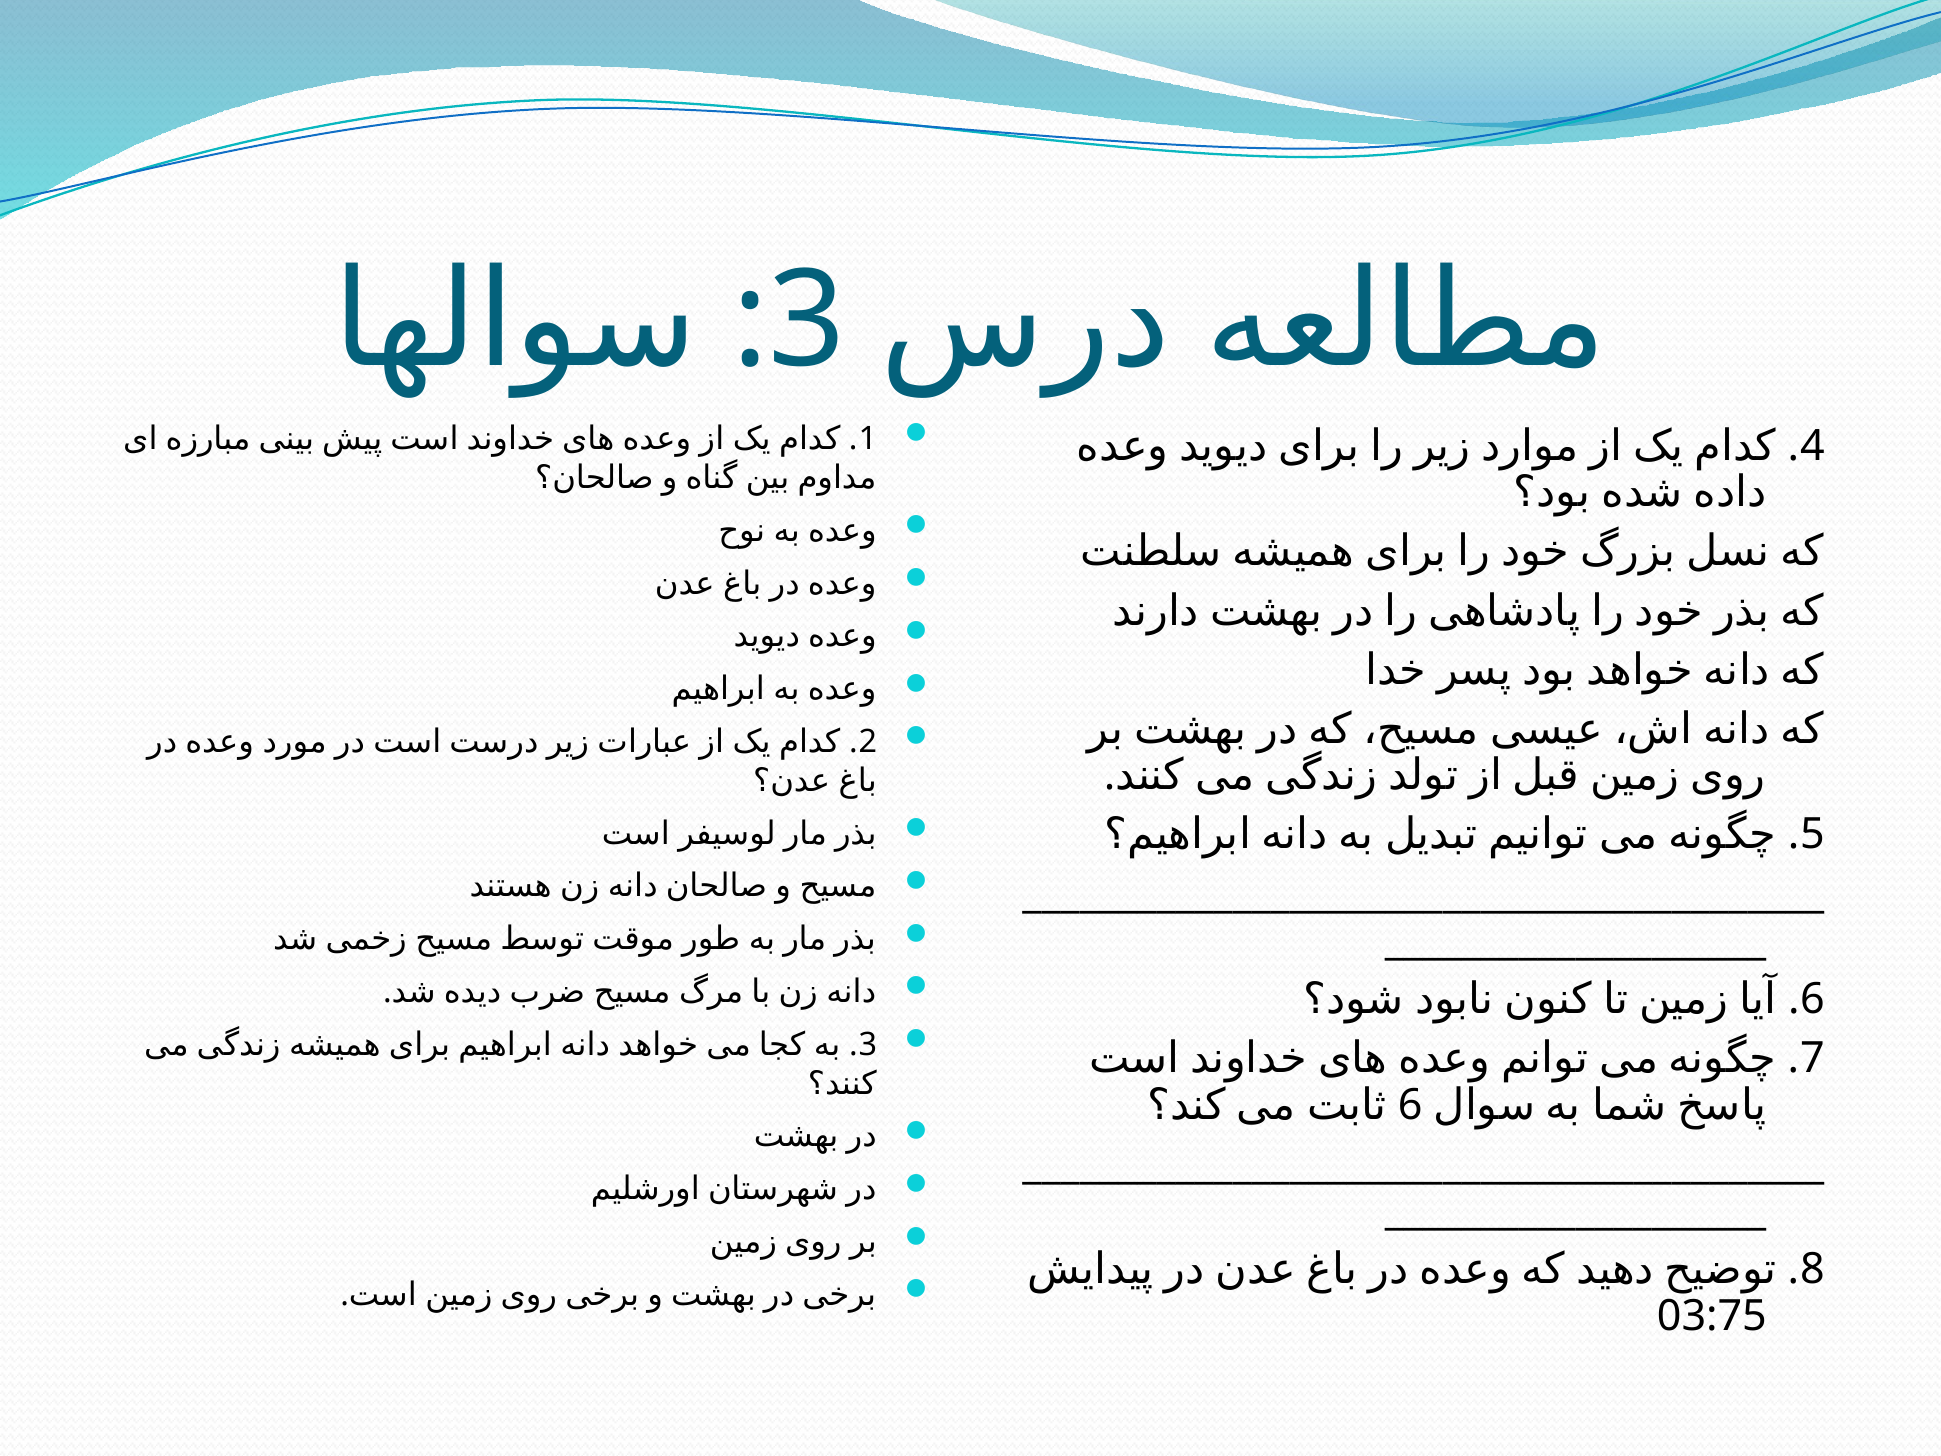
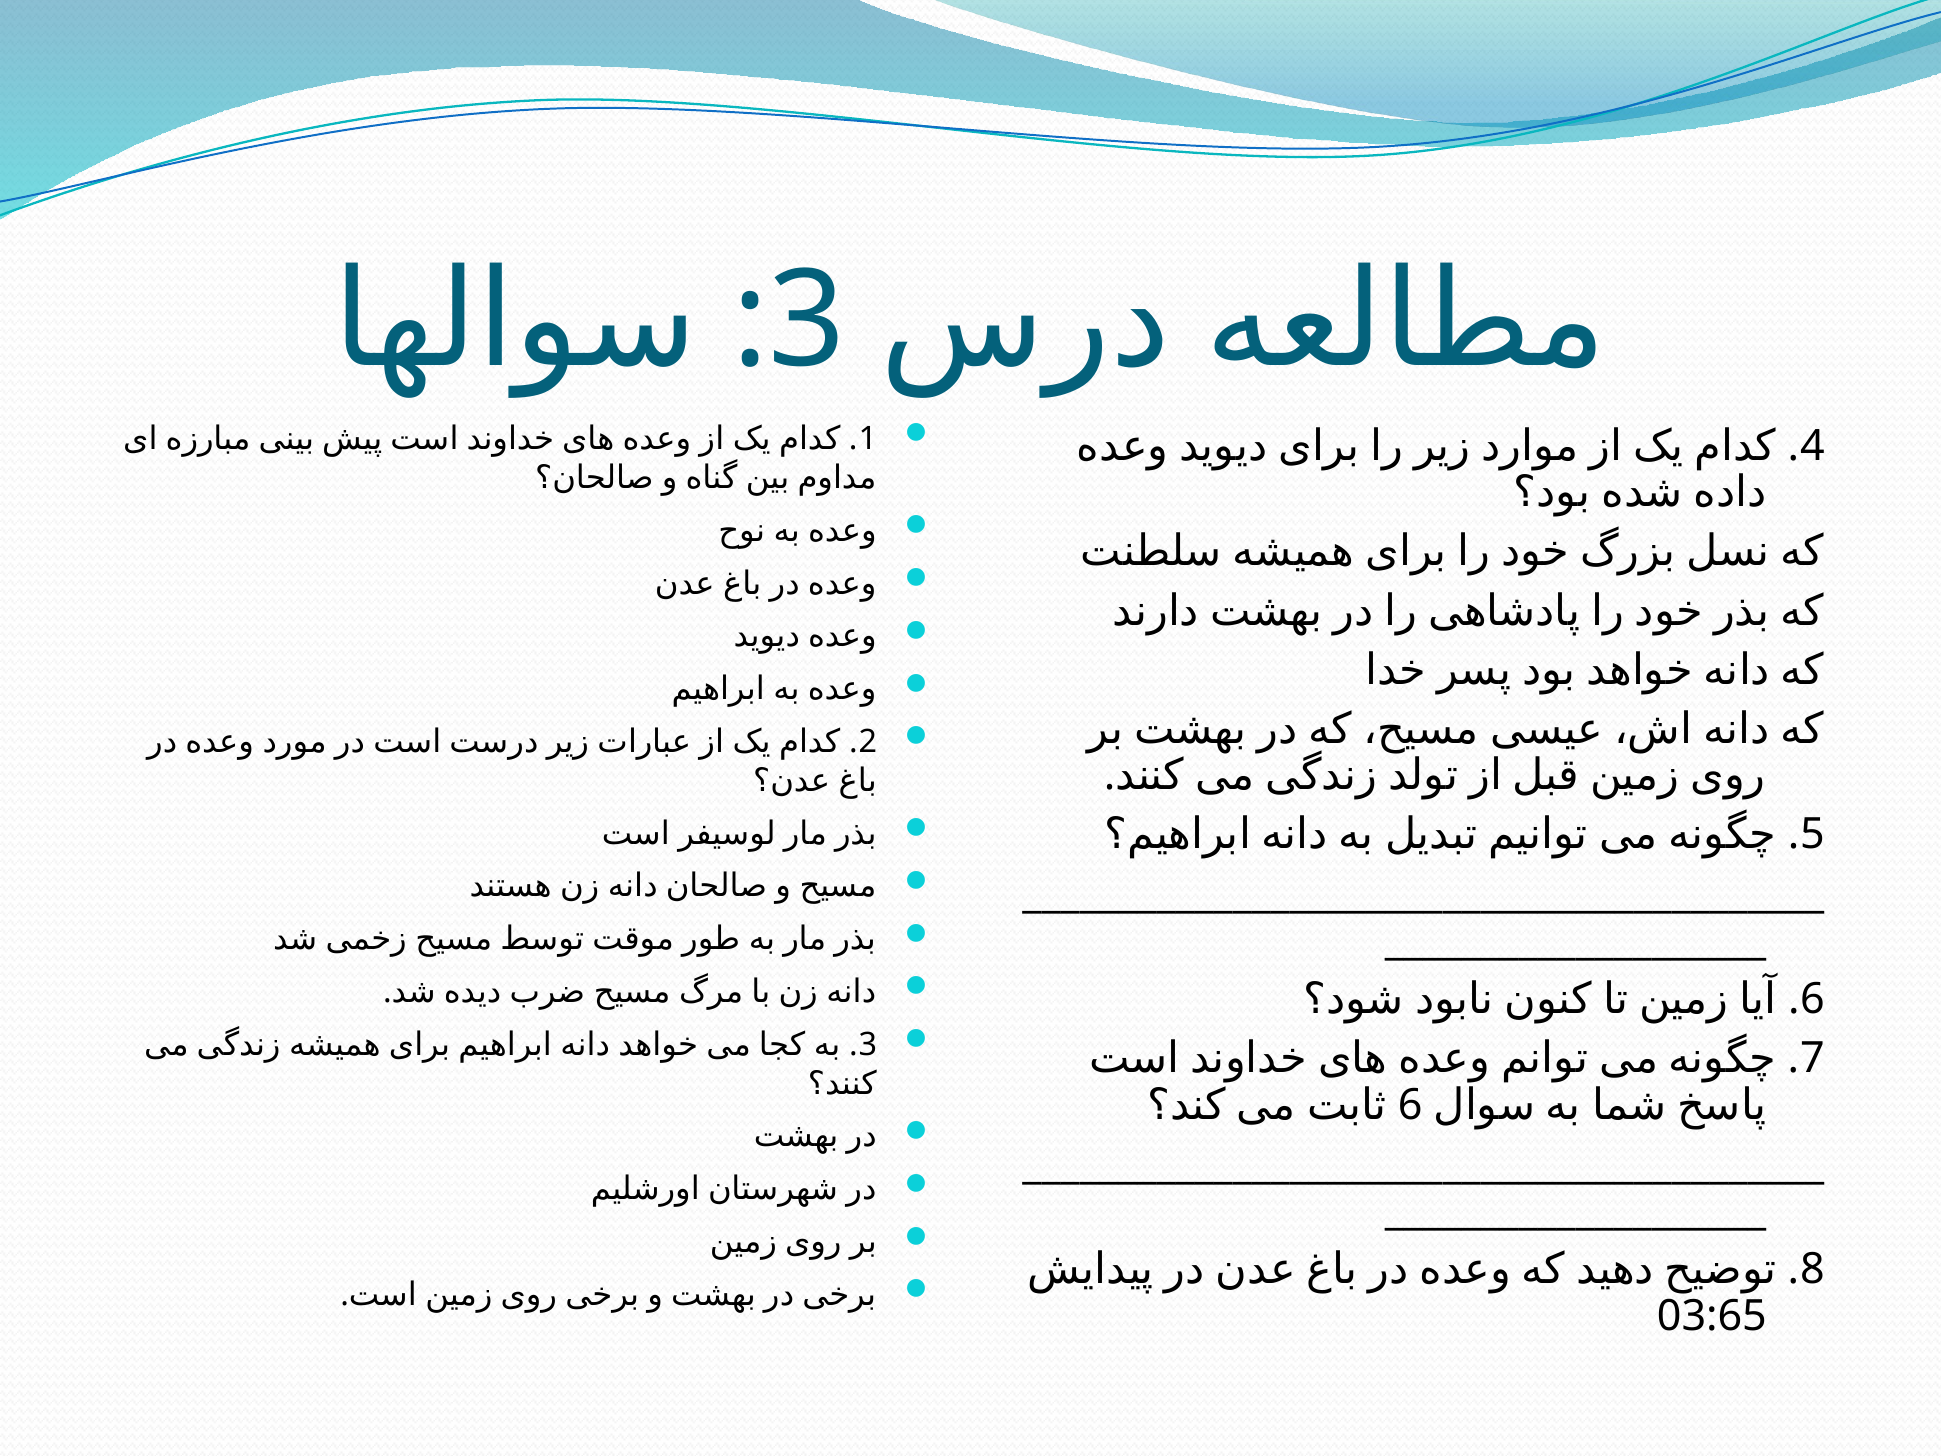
03:75: 03:75 -> 03:65 (1712, 1316)
